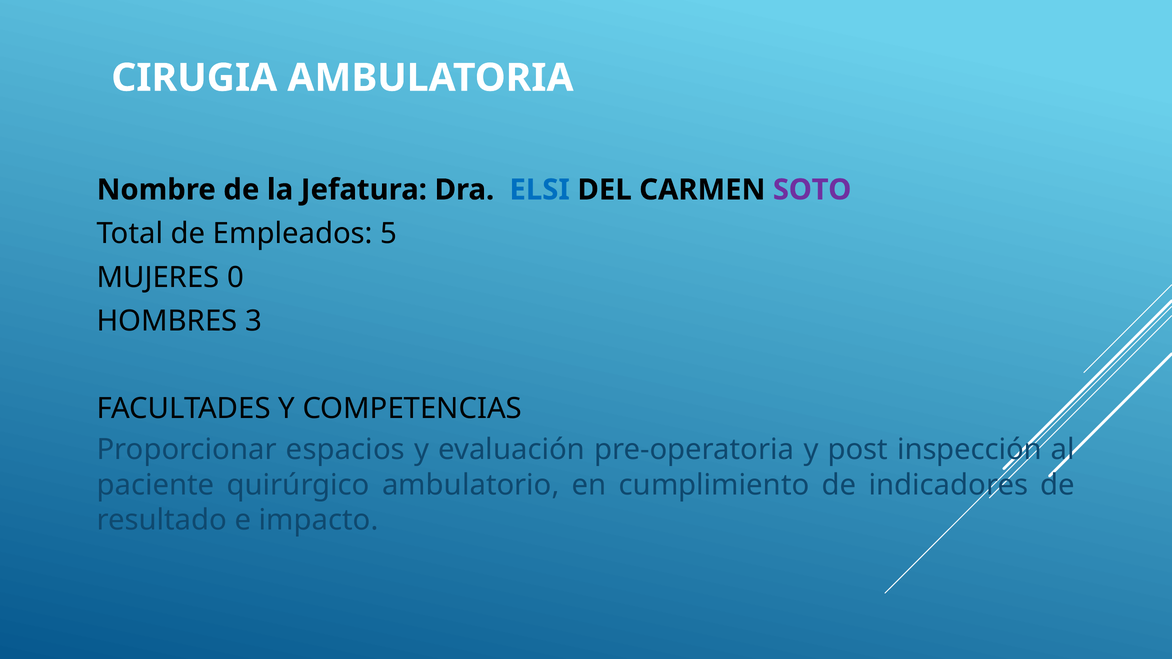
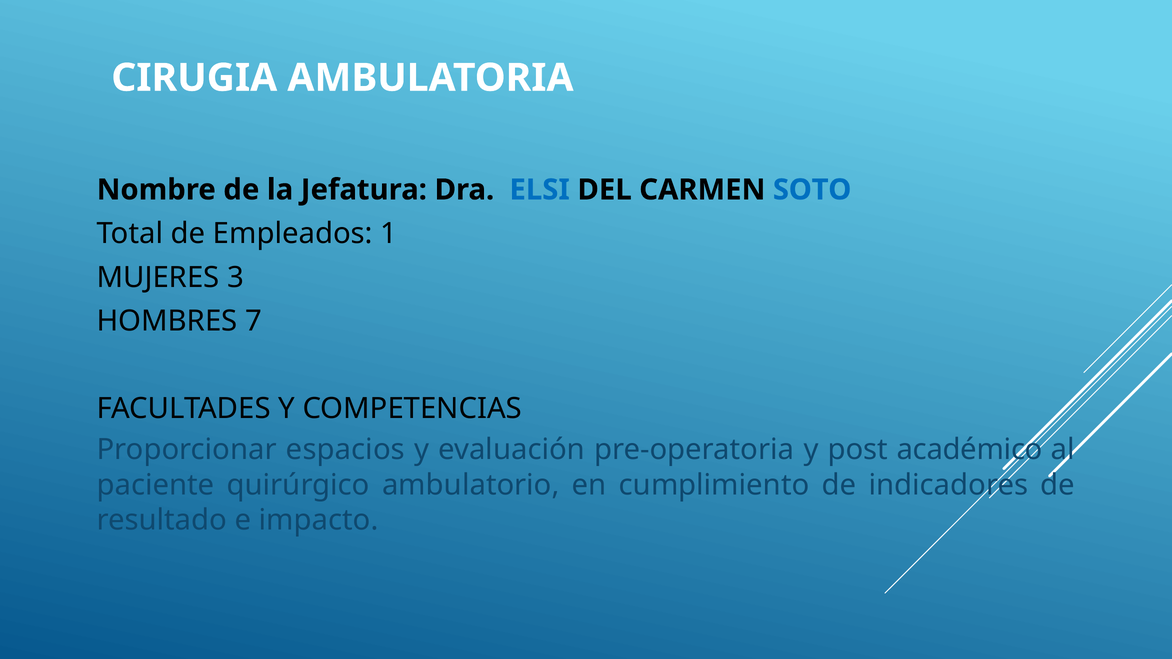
SOTO colour: purple -> blue (812, 190)
5: 5 -> 1 (389, 234)
0: 0 -> 3 (235, 277)
3: 3 -> 7 (253, 321)
inspección: inspección -> académico (970, 450)
